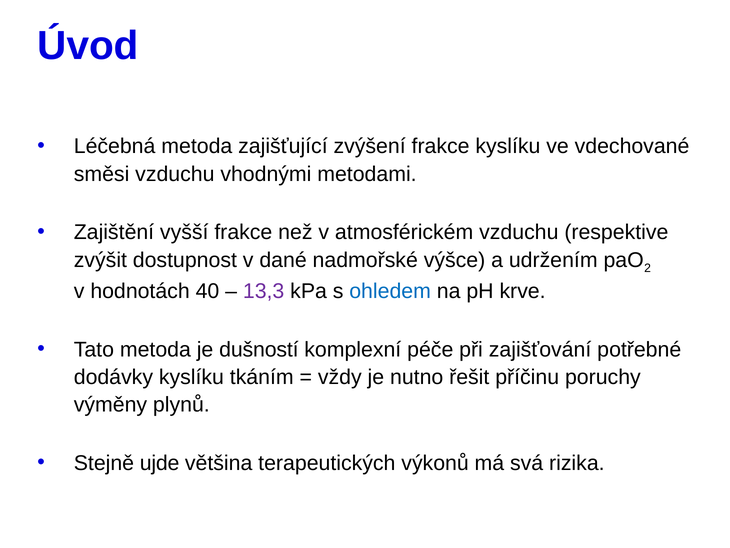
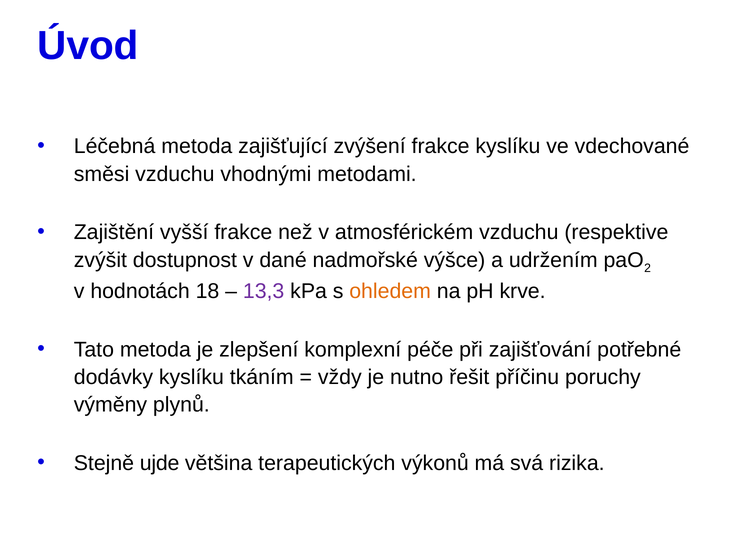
40: 40 -> 18 (207, 291)
ohledem colour: blue -> orange (390, 291)
dušností: dušností -> zlepšení (259, 349)
